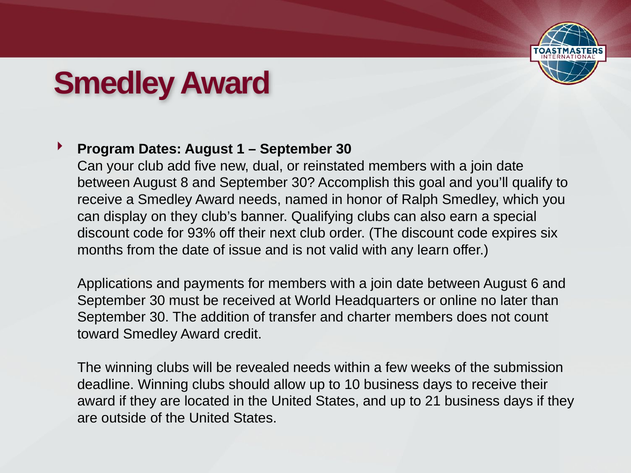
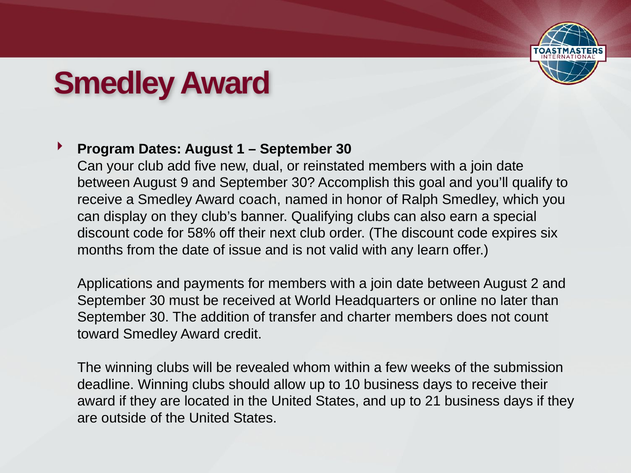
8: 8 -> 9 (184, 183)
Award needs: needs -> coach (260, 200)
93%: 93% -> 58% (201, 233)
6: 6 -> 2 (535, 284)
revealed needs: needs -> whom (312, 368)
